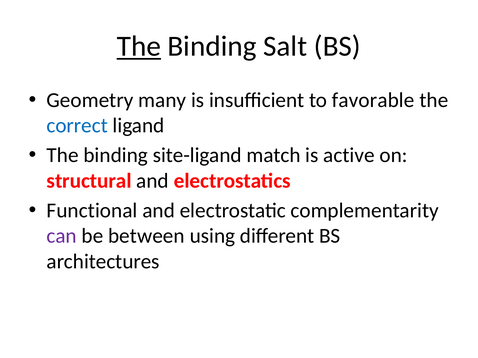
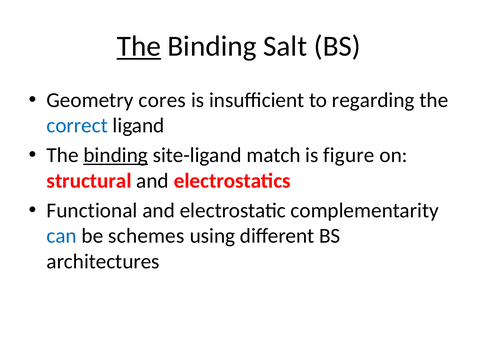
many: many -> cores (162, 100)
favorable: favorable -> regarding (373, 100)
binding underline: none -> present (116, 156)
active: active -> figure (349, 156)
can colour: purple -> blue (62, 236)
between: between -> schemes (146, 236)
